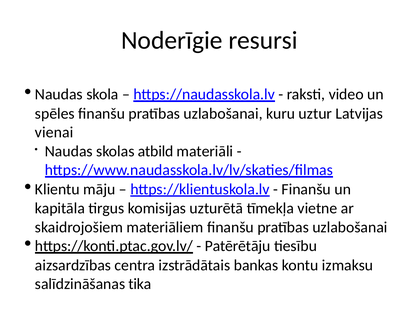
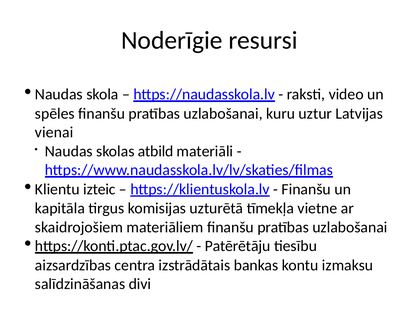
māju: māju -> izteic (99, 189)
tika: tika -> divi (140, 284)
